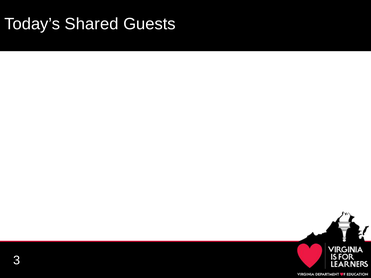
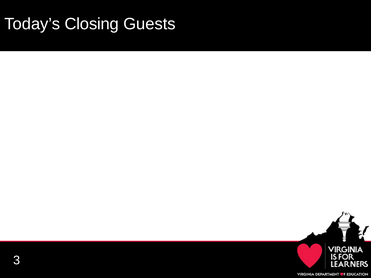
Shared: Shared -> Closing (92, 24)
